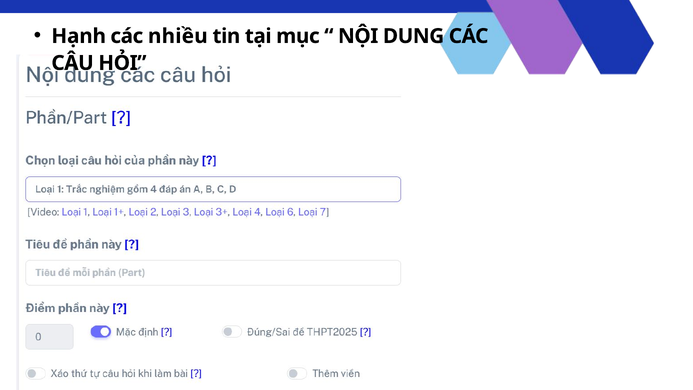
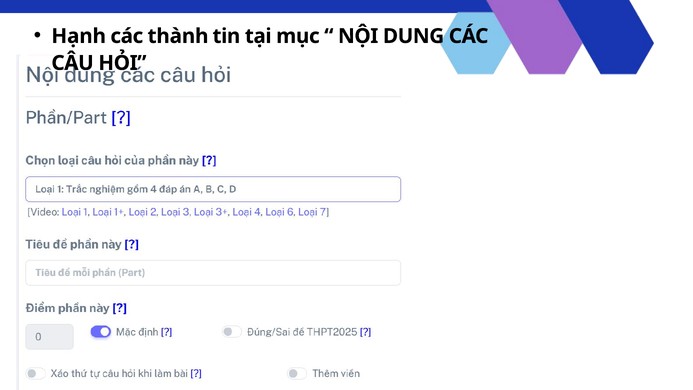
nhiều: nhiều -> thành (178, 36)
